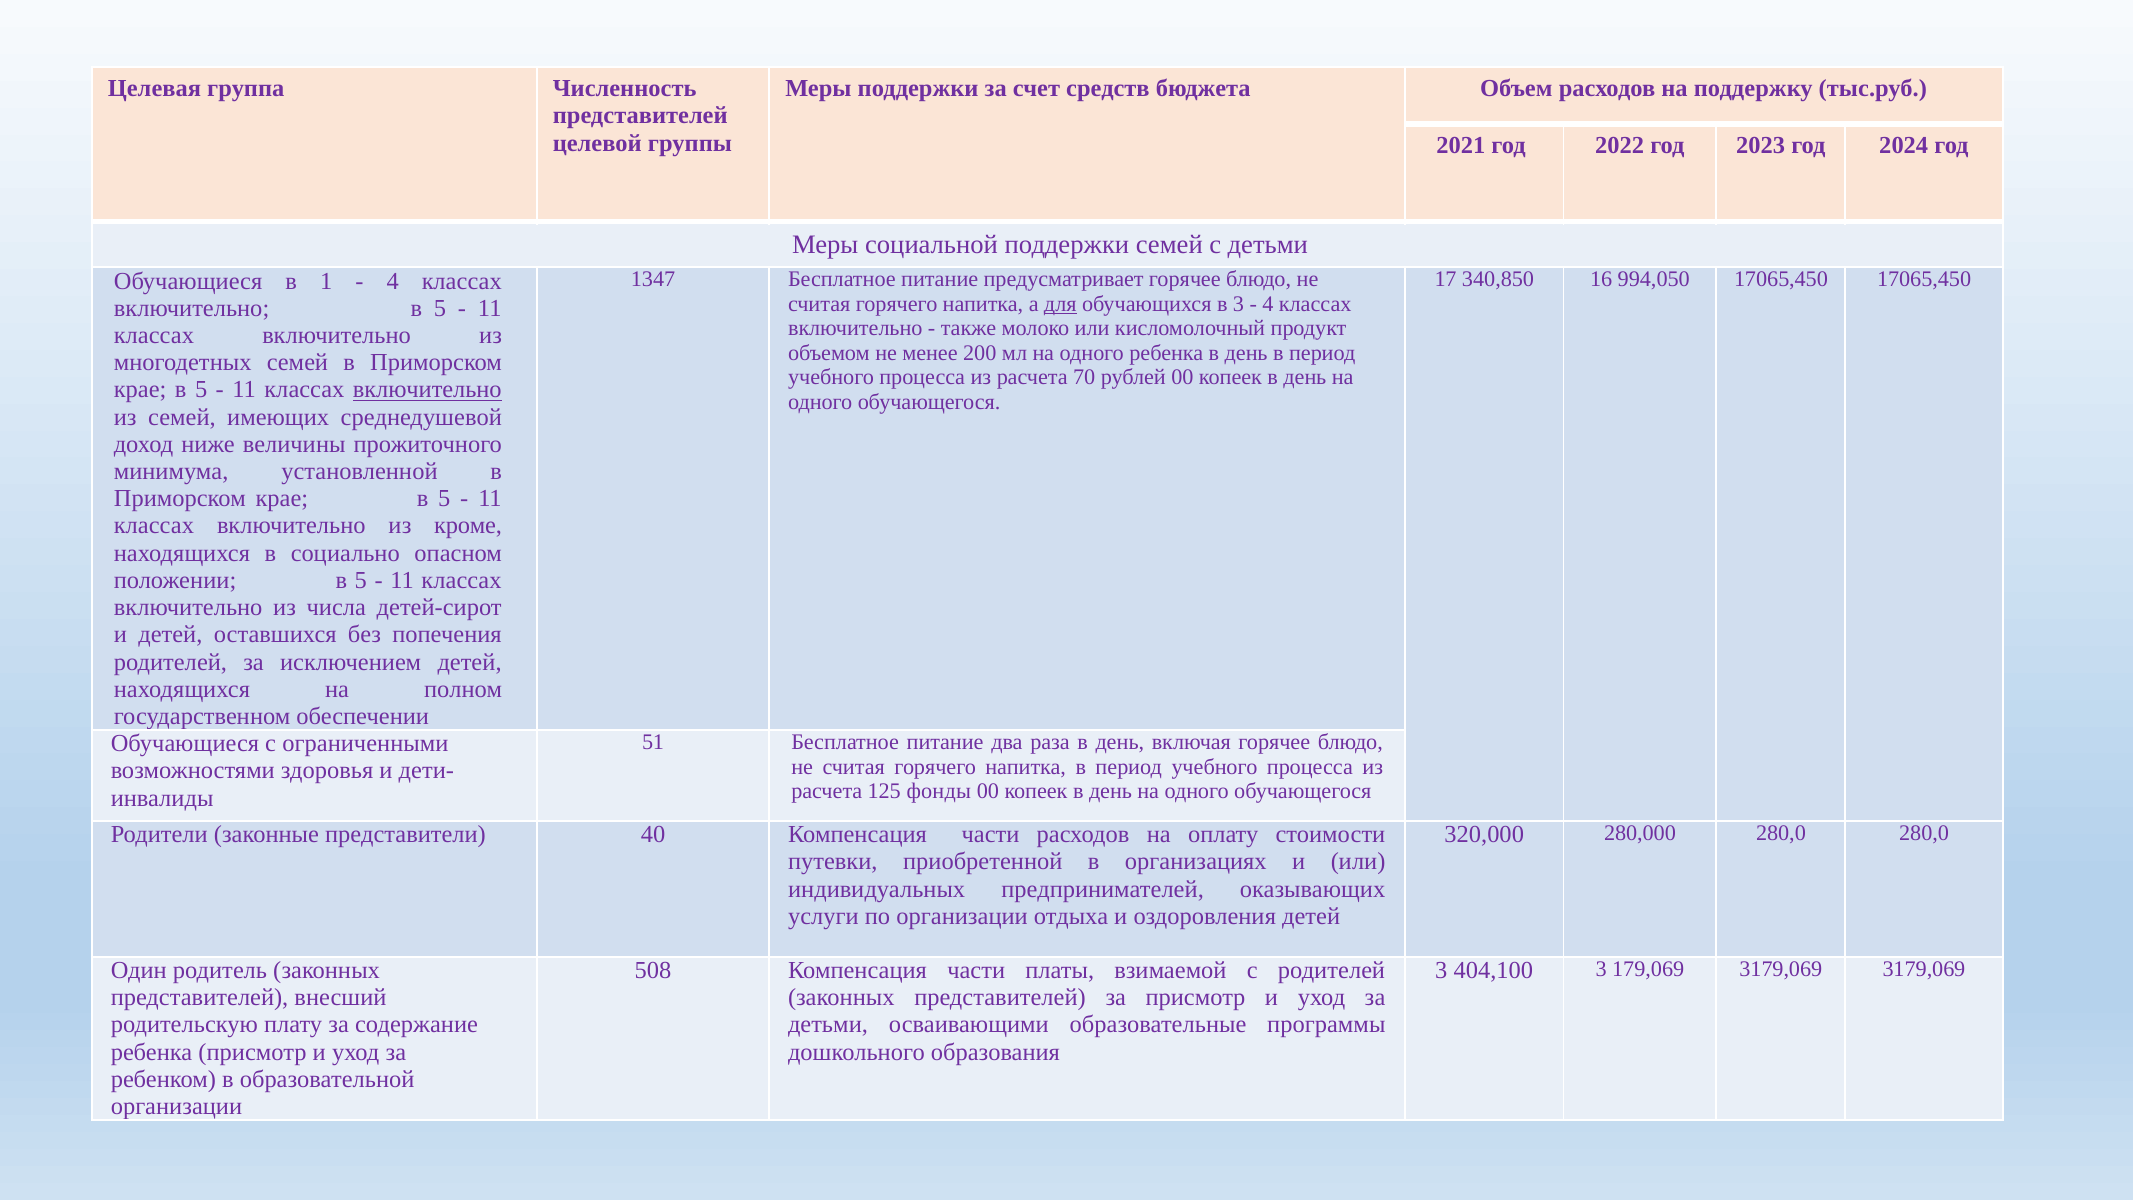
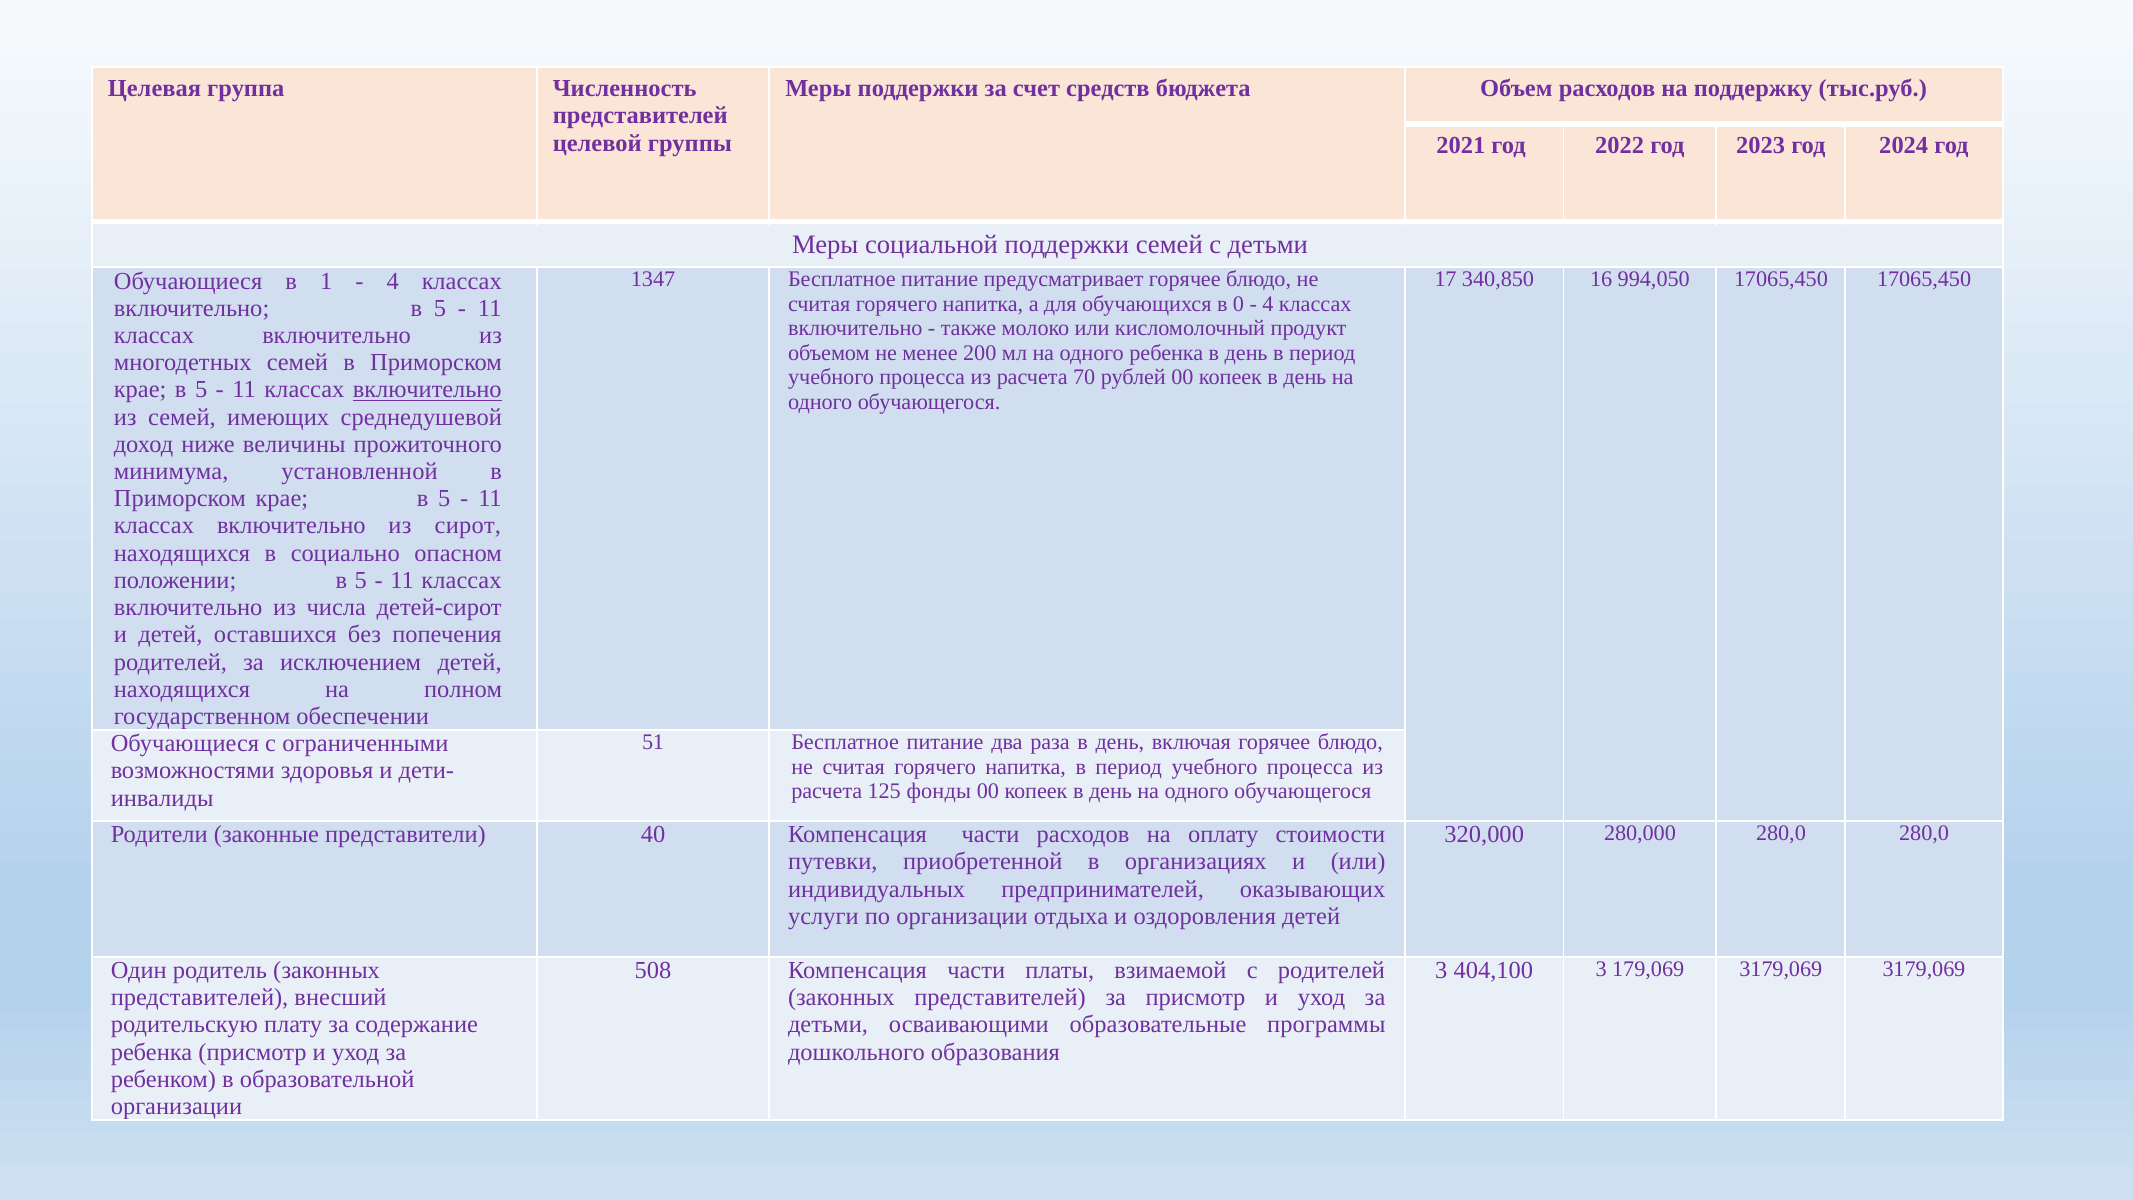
для underline: present -> none (1060, 304)
в 3: 3 -> 0 (1238, 304)
кроме: кроме -> сирот (468, 526)
